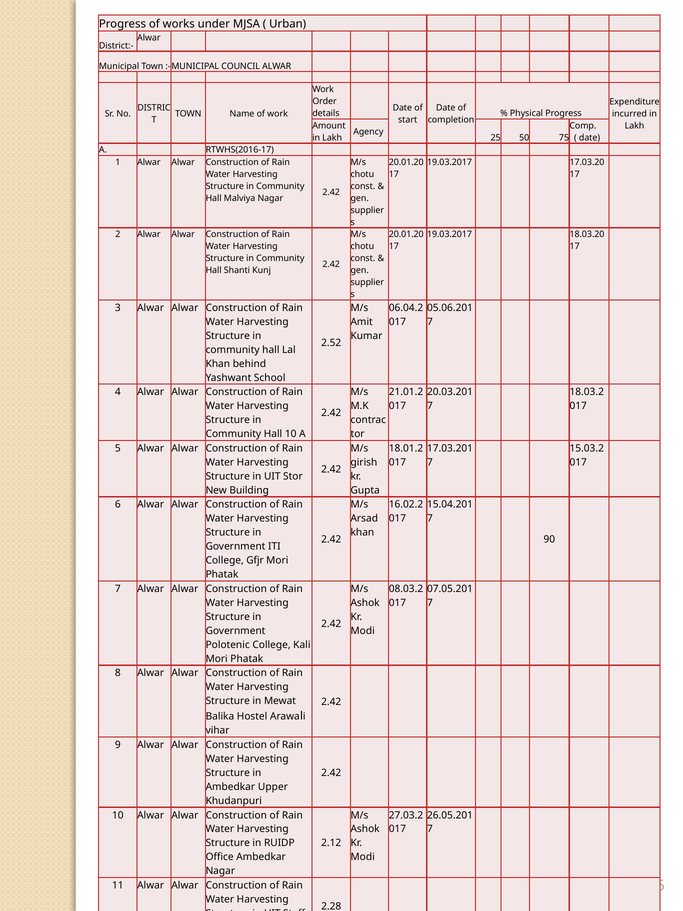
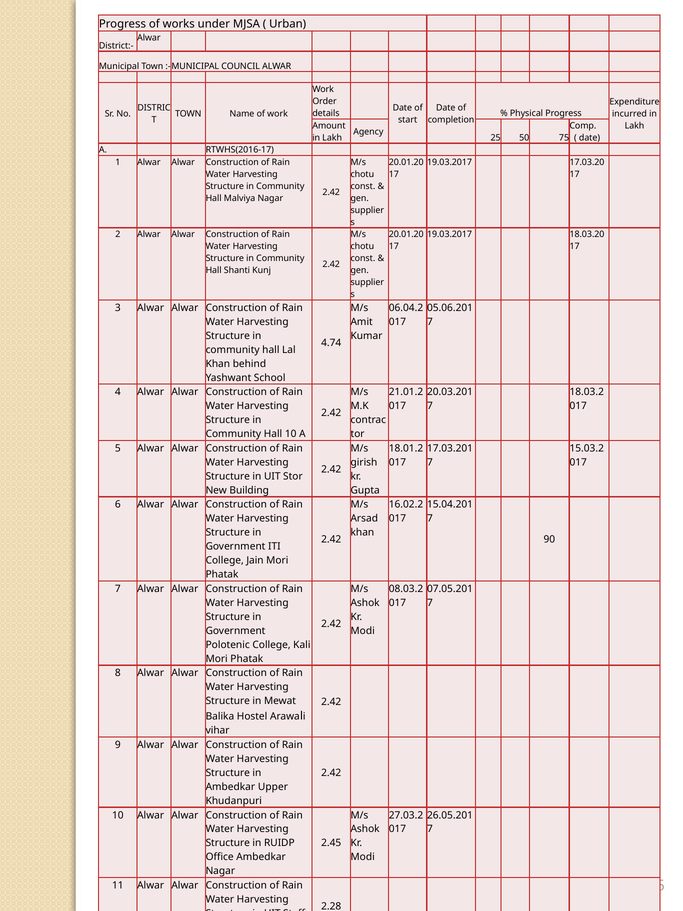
2.52: 2.52 -> 4.74 (331, 343)
Gfjr: Gfjr -> Jain (255, 560)
2.12: 2.12 -> 2.45 (331, 843)
